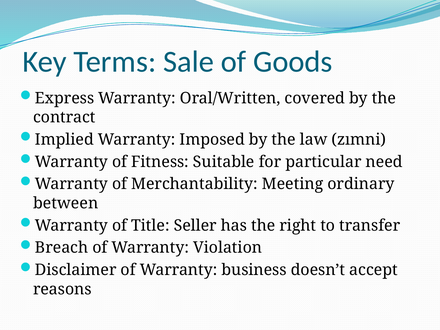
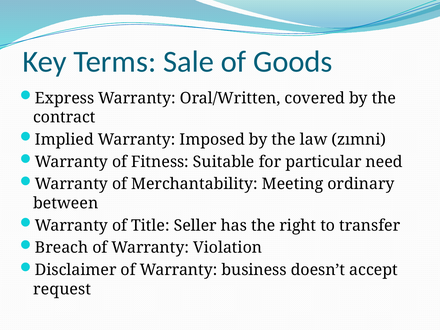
reasons: reasons -> request (62, 289)
